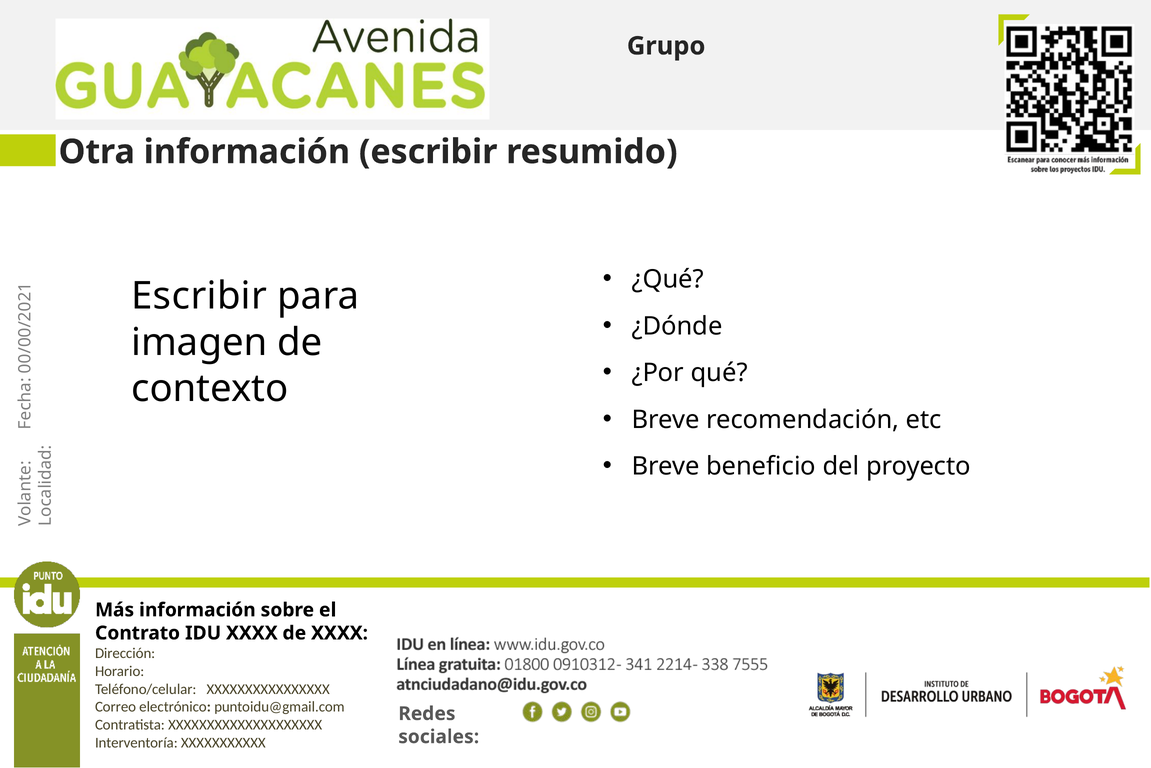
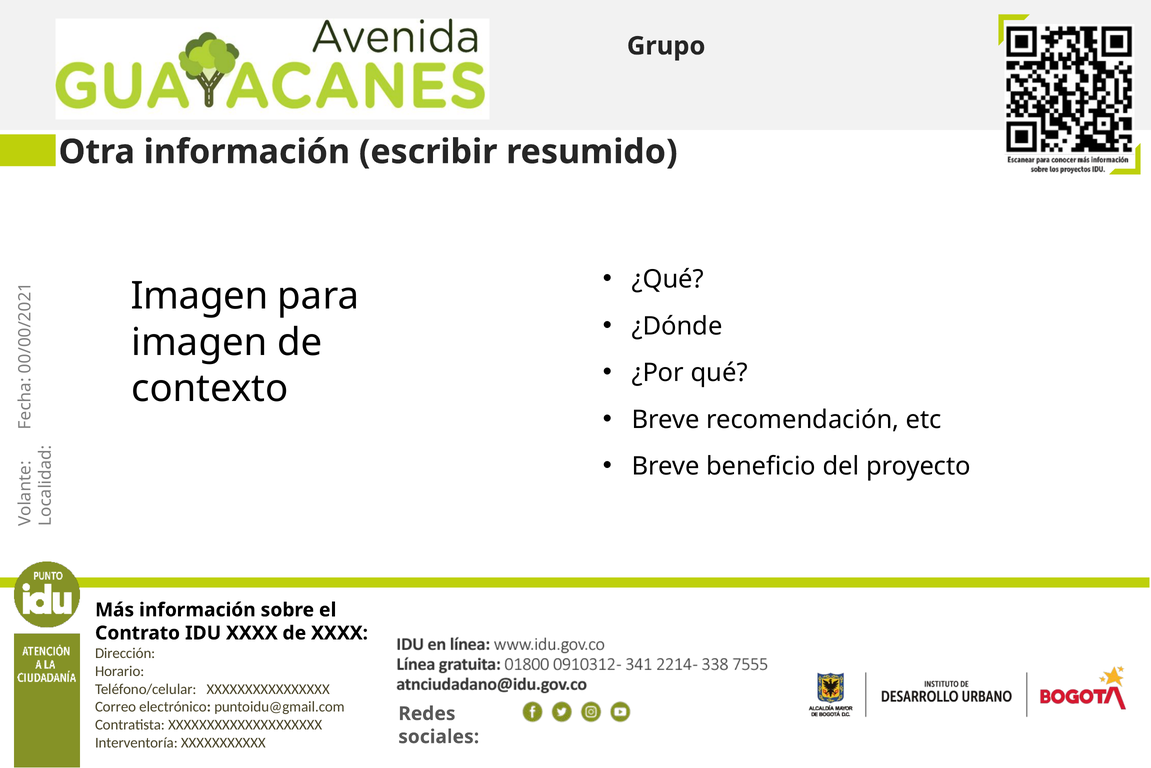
Escribir: Escribir -> Imagen (200, 296)
